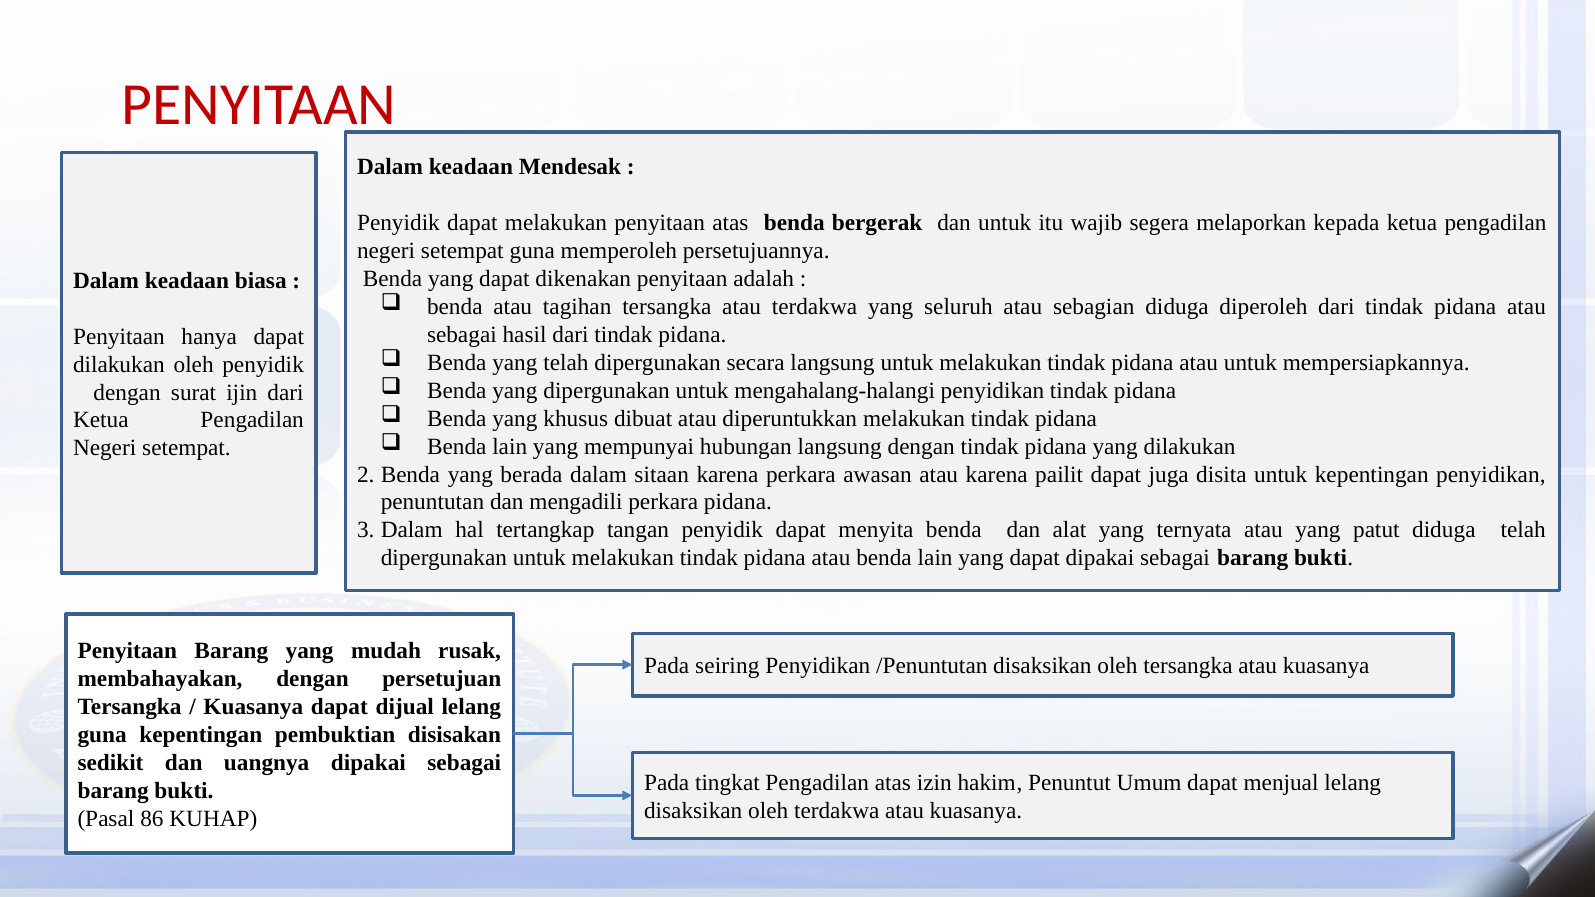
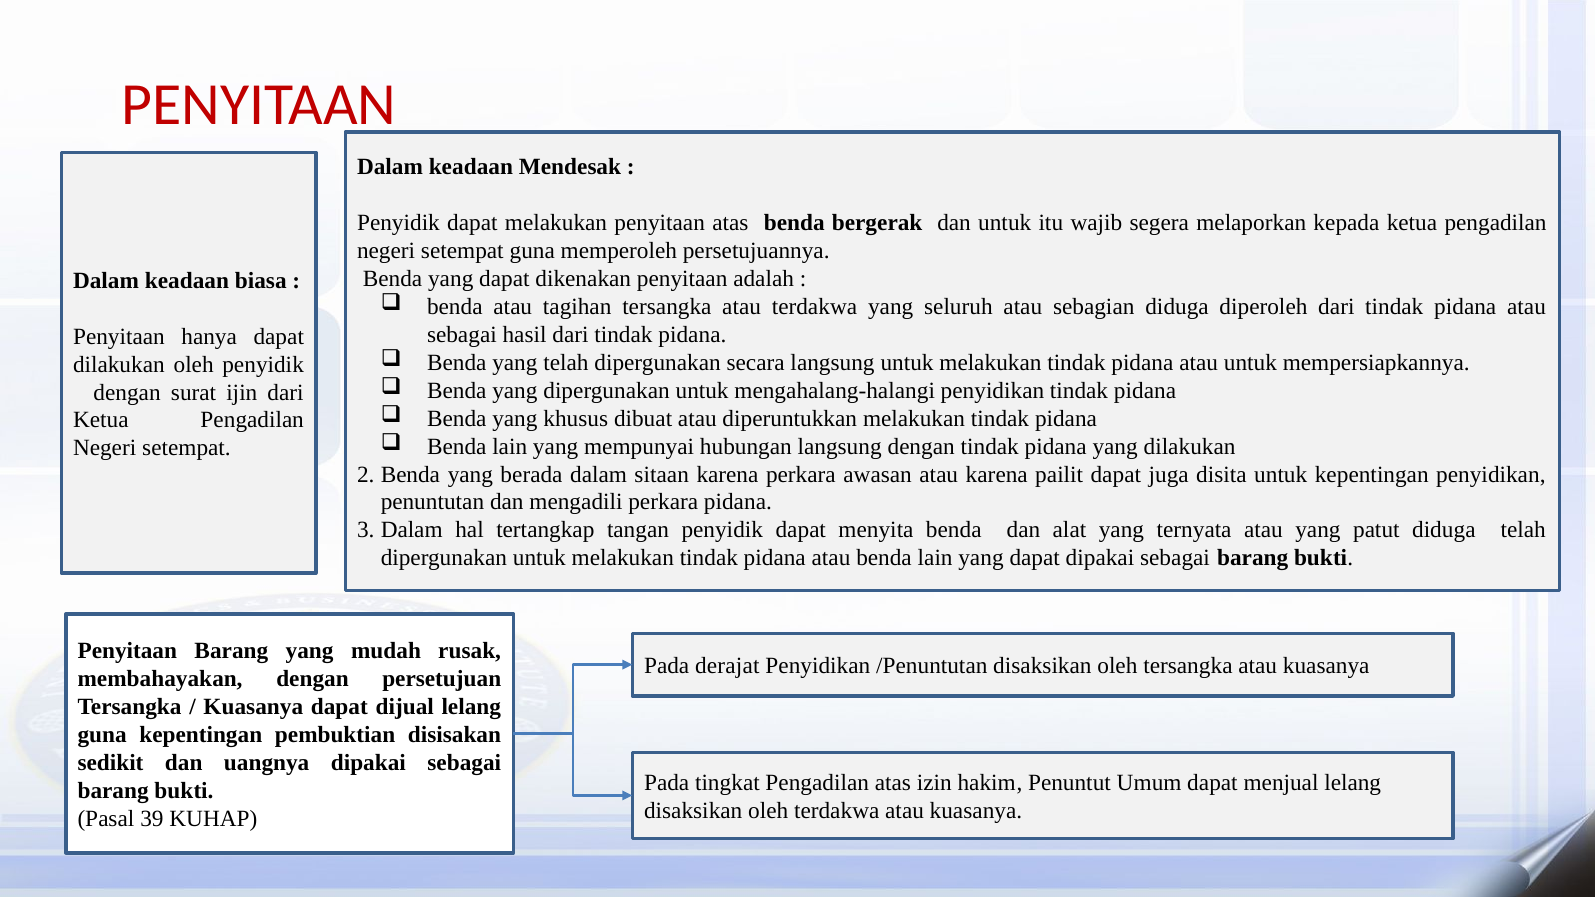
seiring: seiring -> derajat (727, 666)
86: 86 -> 39 (152, 819)
